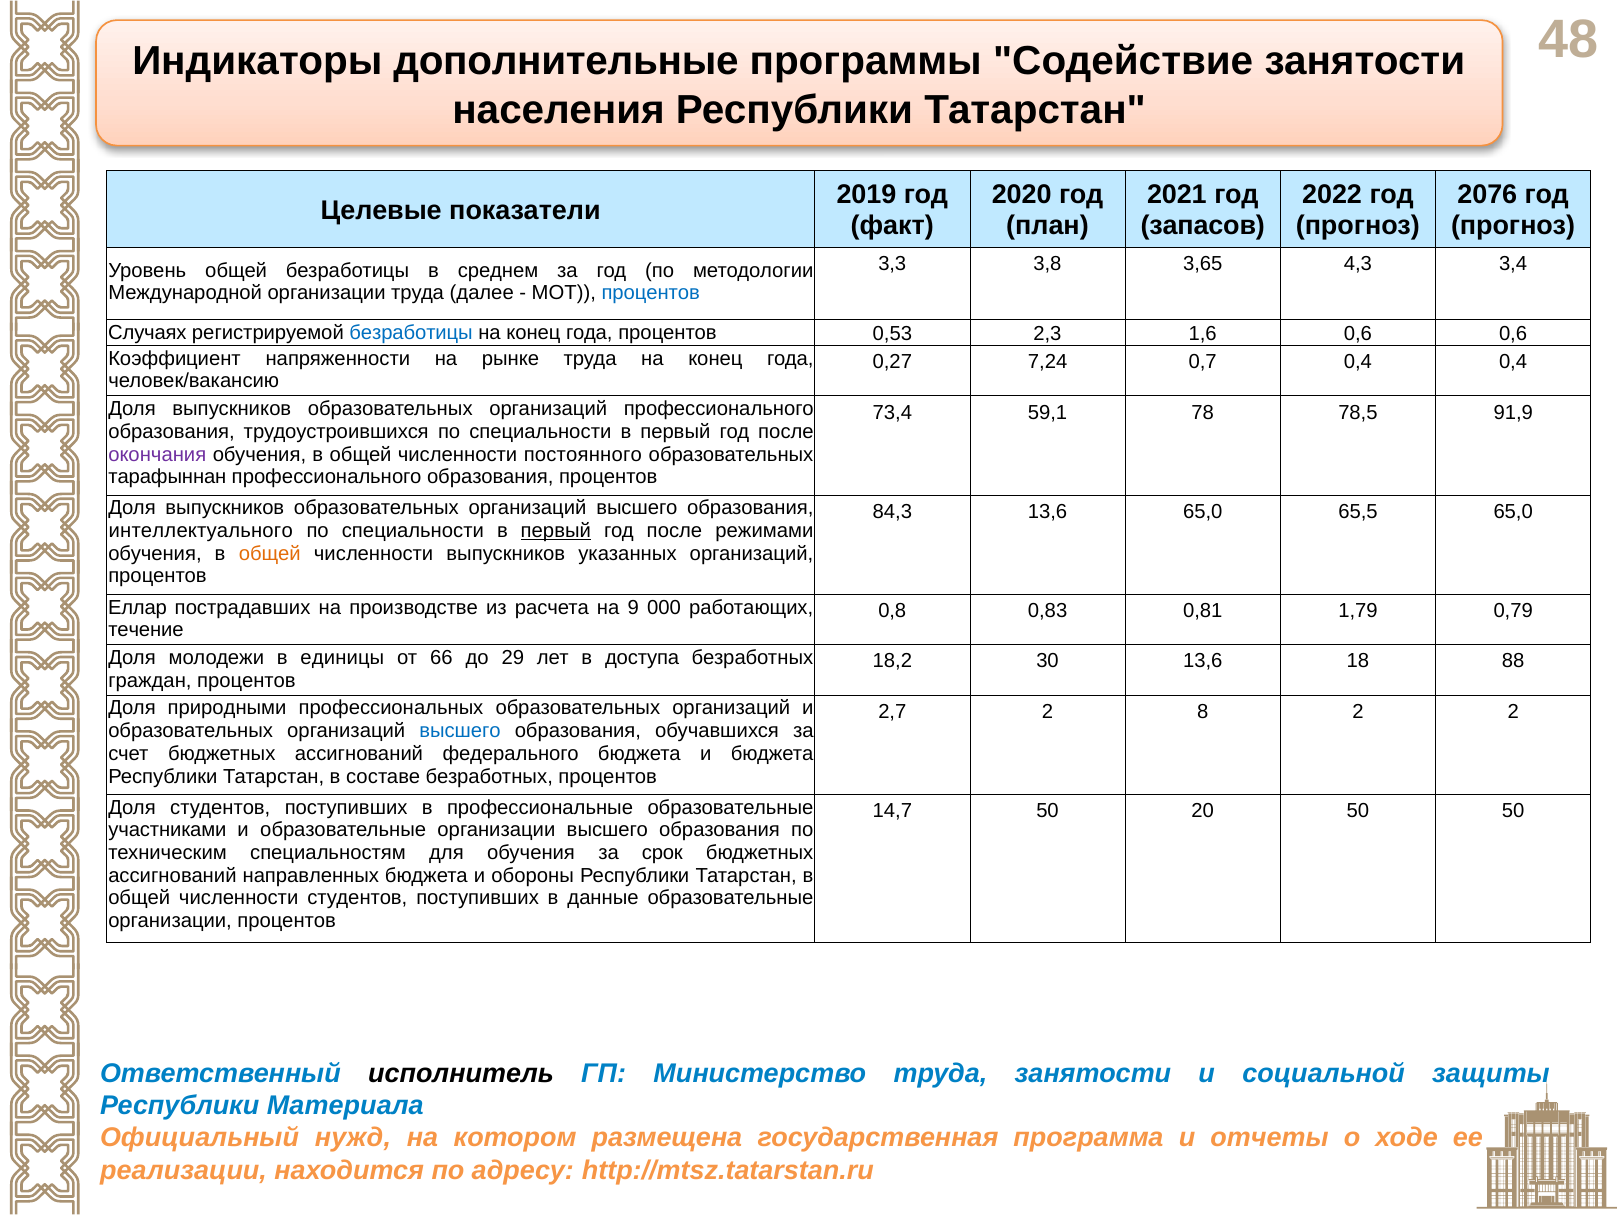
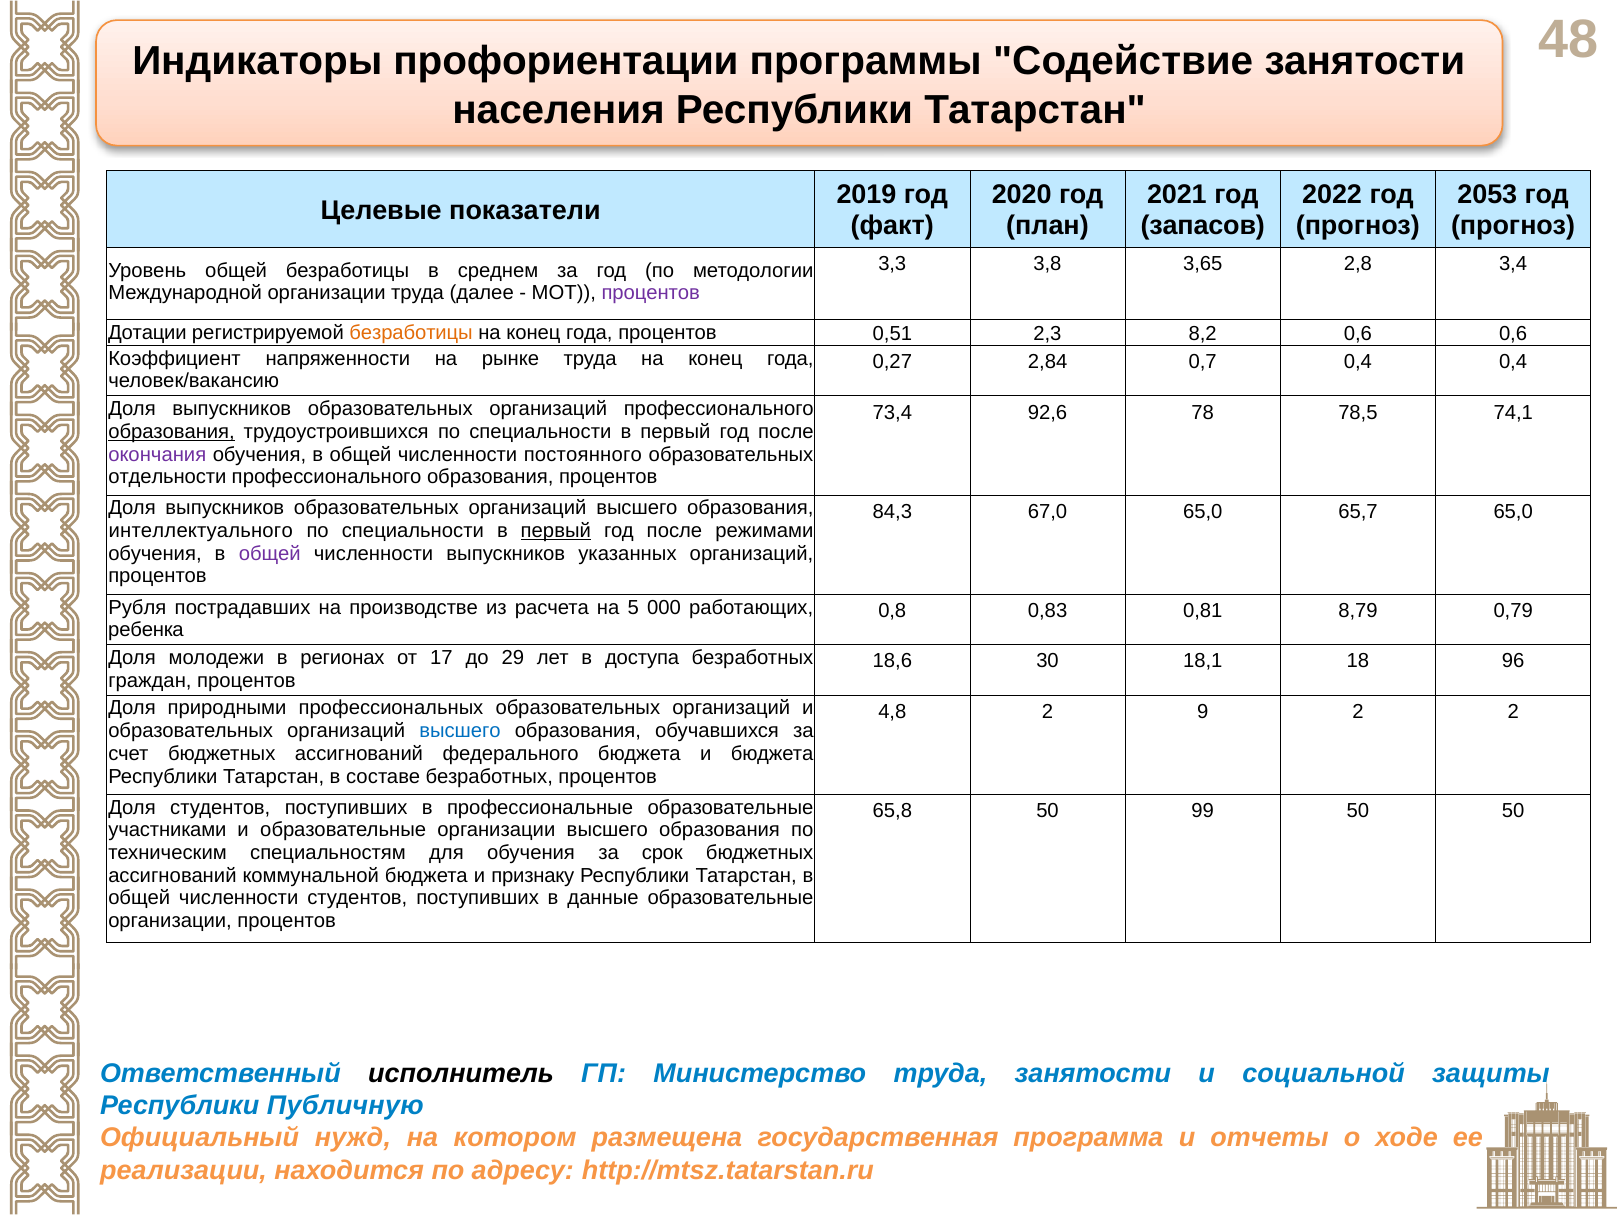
дополнительные: дополнительные -> профориентации (566, 61)
2076: 2076 -> 2053 (1487, 195)
4,3: 4,3 -> 2,8 (1358, 264)
процентов colour: blue -> purple (651, 293)
Случаях: Случаях -> Дотации (147, 332)
безработицы colour: blue -> orange (411, 332)
0,53: 0,53 -> 0,51 (892, 334)
1,6: 1,6 -> 8,2 (1203, 334)
7,24: 7,24 -> 2,84 (1048, 362)
59,1: 59,1 -> 92,6 (1048, 412)
91,9: 91,9 -> 74,1 (1513, 412)
образования underline: none -> present (172, 431)
тарафыннан: тарафыннан -> отдельности (167, 477)
84,3 13,6: 13,6 -> 67,0 (1048, 511)
65,5: 65,5 -> 65,7 (1358, 511)
общей colour: orange -> purple (270, 553)
Еллар: Еллар -> Рубля (137, 607)
9: 9 -> 5 (633, 607)
1,79: 1,79 -> 8,79 (1358, 610)
течение: течение -> ребенка (146, 630)
единицы: единицы -> регионах (343, 657)
66: 66 -> 17 (441, 657)
18,2: 18,2 -> 18,6 (892, 661)
30 13,6: 13,6 -> 18,1 (1203, 661)
88: 88 -> 96 (1513, 661)
2,7: 2,7 -> 4,8 (892, 711)
8: 8 -> 9 (1203, 711)
14,7: 14,7 -> 65,8 (892, 810)
20: 20 -> 99 (1203, 810)
направленных: направленных -> коммунальной (311, 875)
обороны: обороны -> признаку (533, 875)
Материала: Материала -> Публичную (345, 1105)
